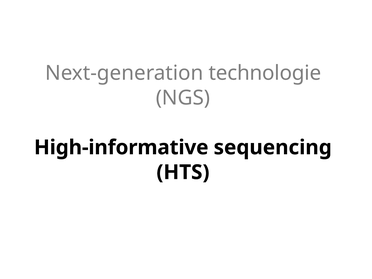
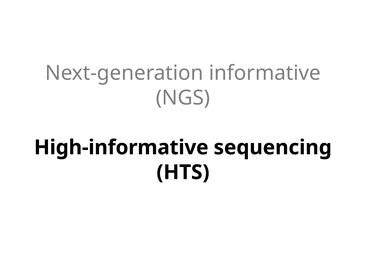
technologie: technologie -> informative (265, 73)
